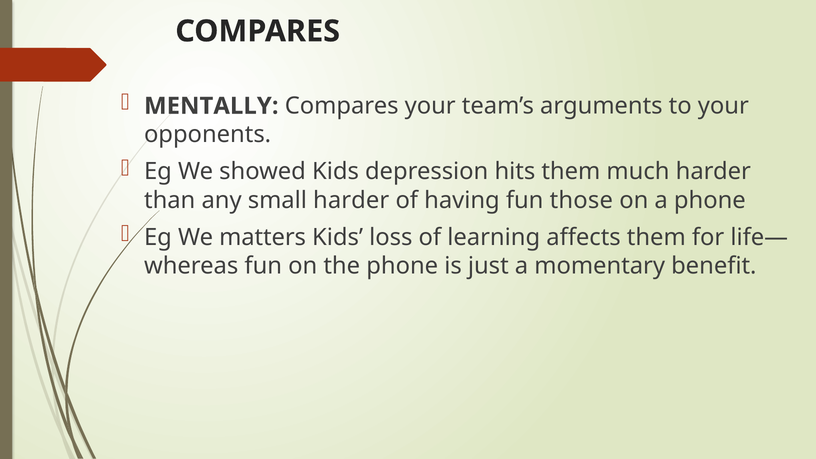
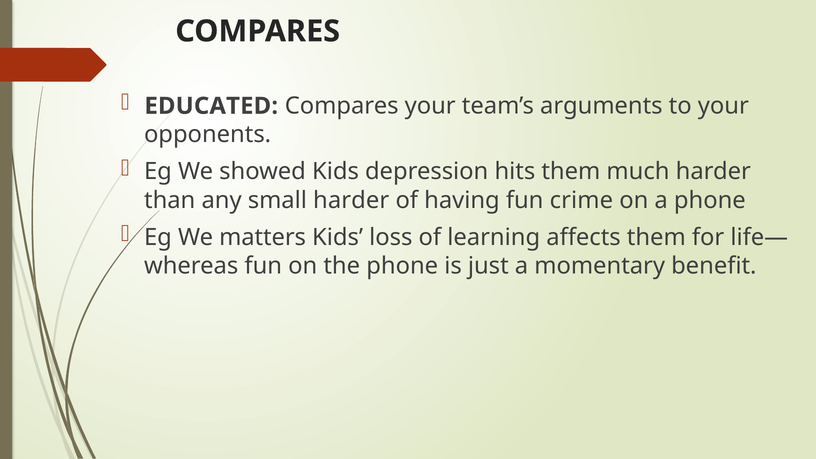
MENTALLY: MENTALLY -> EDUCATED (211, 106)
those: those -> crime (581, 200)
